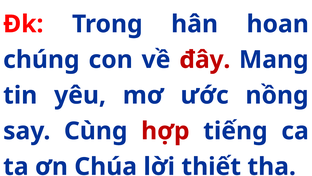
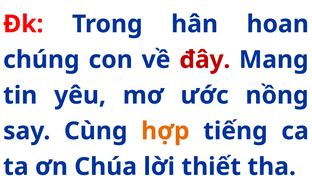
hợp colour: red -> orange (165, 131)
